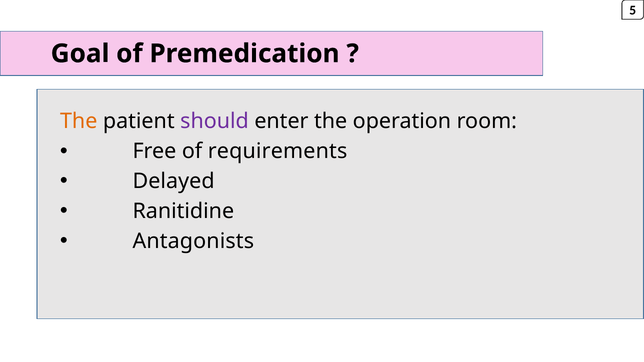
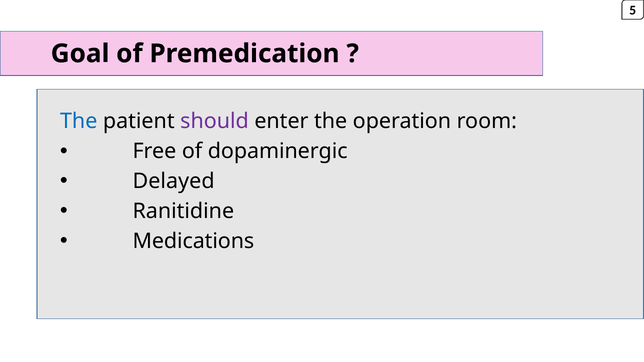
The colour: orange -> blue (79, 121)
requirements: requirements -> dopaminergic (278, 151)
Antagonists: Antagonists -> Medications (193, 241)
